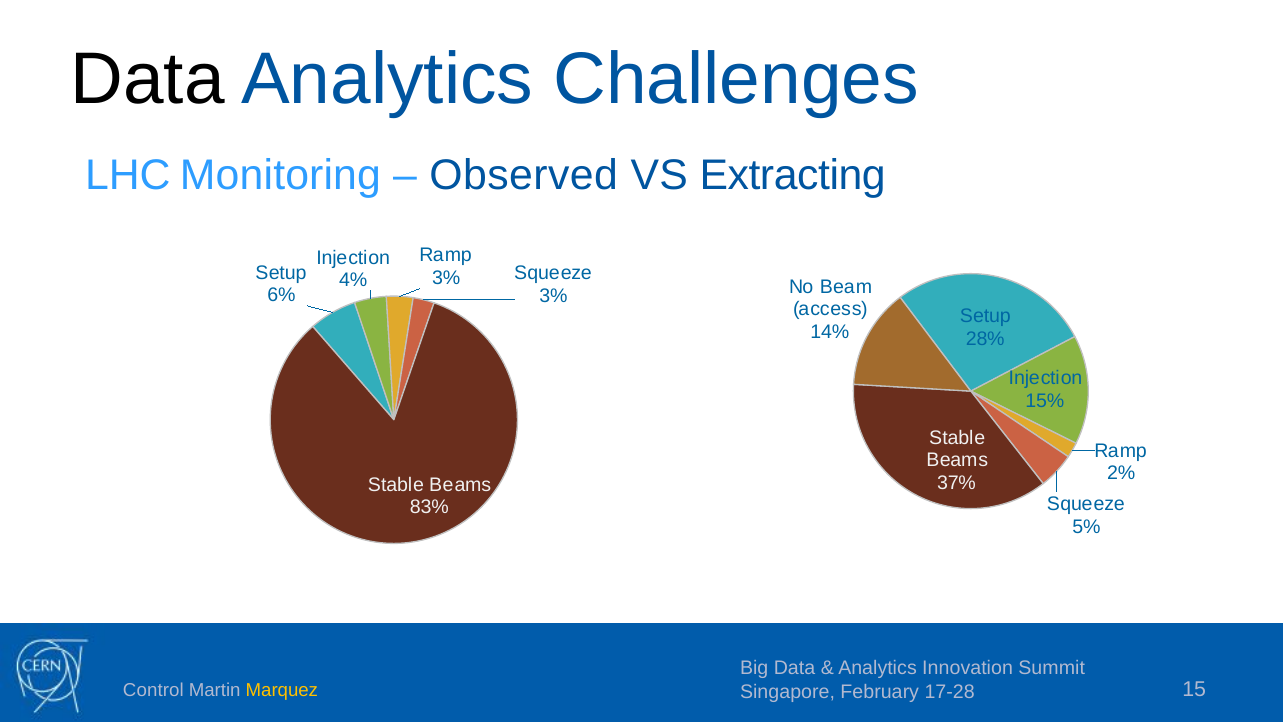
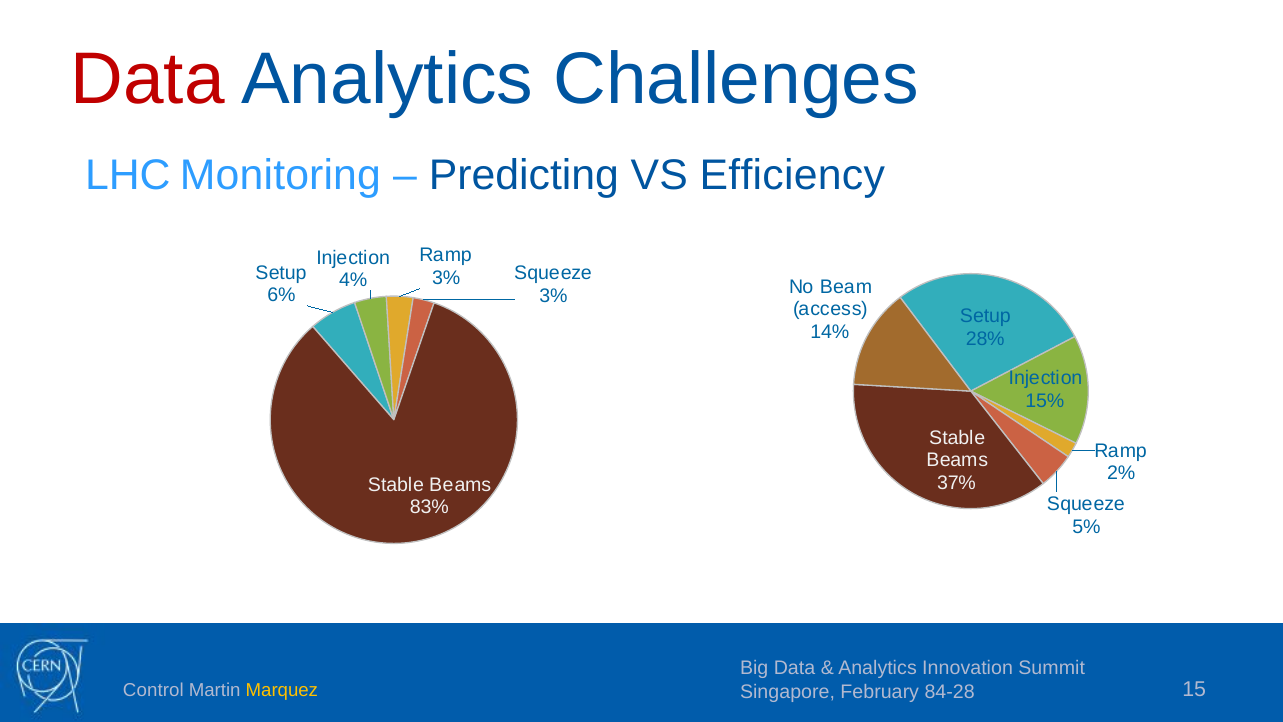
Data colour: black -> red (148, 80)
Observed: Observed -> Predicting (524, 175)
Extracting: Extracting -> Efficiency (792, 175)
17-28: 17-28 -> 84-28 (950, 692)
